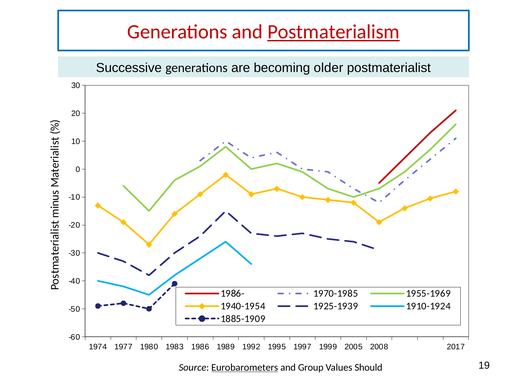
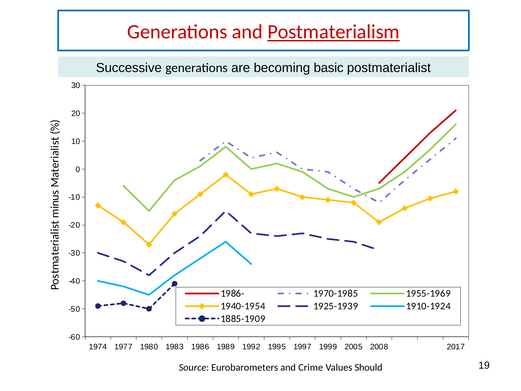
older: older -> basic (329, 68)
Eurobarometers underline: present -> none (245, 367)
Group: Group -> Crime (311, 367)
